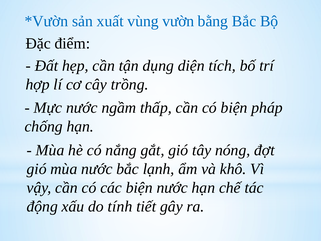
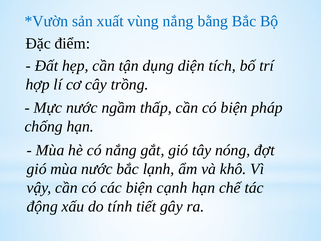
vùng vườn: vườn -> nắng (178, 21)
biện nước: nước -> cạnh (172, 187)
